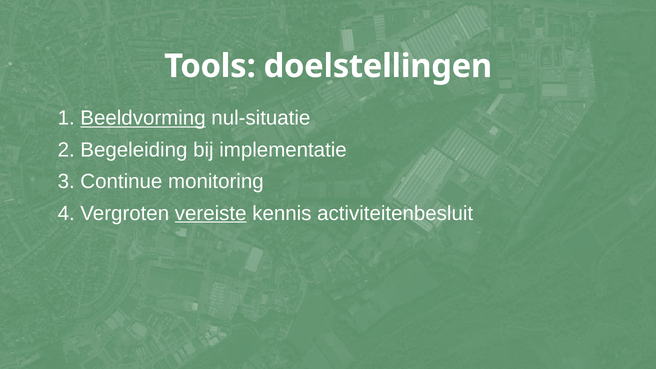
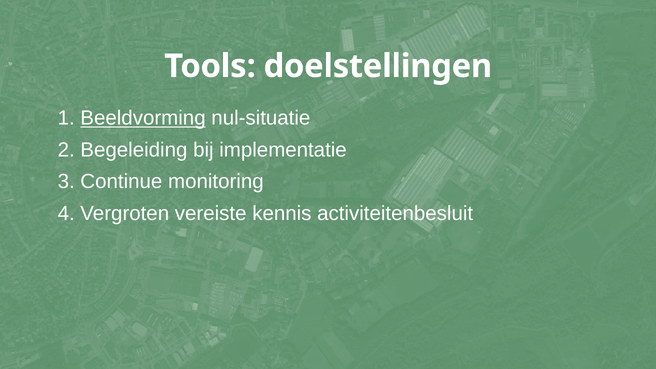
vereiste underline: present -> none (211, 213)
